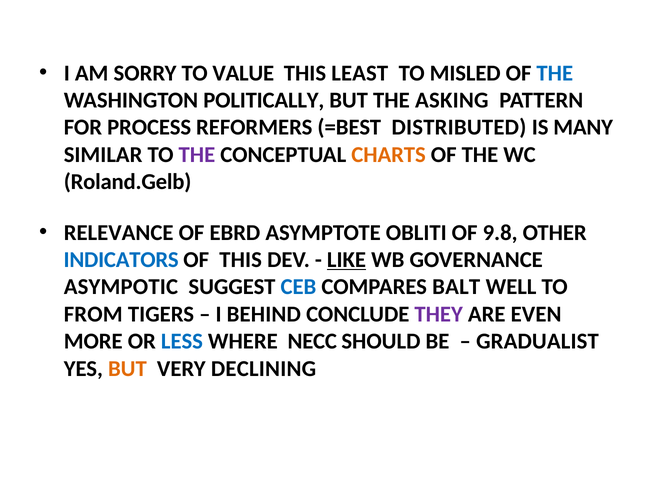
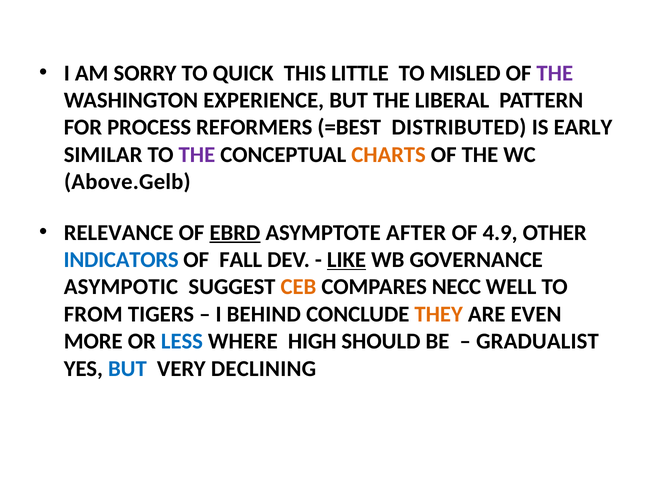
VALUE: VALUE -> QUICK (243, 73)
LEAST: LEAST -> LITTLE (360, 73)
THE colour: blue -> purple (555, 73)
POLITICALLY: POLITICALLY -> EXPERIENCE (264, 100)
ASKING: ASKING -> LIBERAL (452, 100)
MANY: MANY -> EARLY (583, 128)
Roland.Gelb: Roland.Gelb -> Above.Gelb (127, 182)
EBRD underline: none -> present (235, 233)
OBLITI: OBLITI -> AFTER (416, 233)
9.8: 9.8 -> 4.9 (500, 233)
OF THIS: THIS -> FALL (241, 260)
CEB colour: blue -> orange (298, 287)
BALT: BALT -> NECC (456, 287)
THEY colour: purple -> orange (439, 314)
NECC: NECC -> HIGH (312, 342)
BUT colour: orange -> blue (127, 369)
